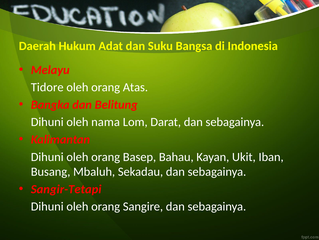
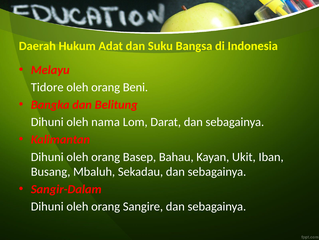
Atas: Atas -> Beni (135, 87)
Sangir-Tetapi: Sangir-Tetapi -> Sangir-Dalam (66, 189)
